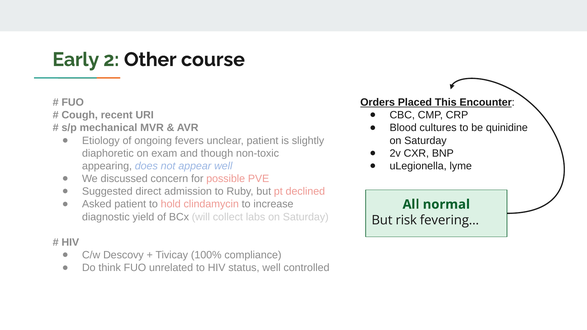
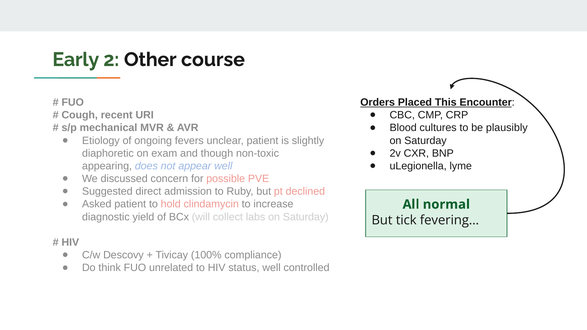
quinidine: quinidine -> plausibly (507, 128)
risk: risk -> tick (406, 220)
